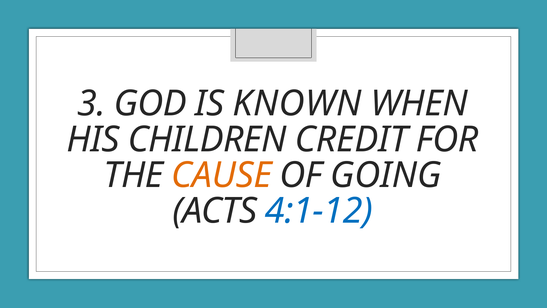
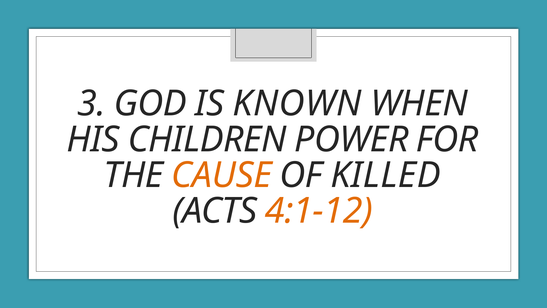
CREDIT: CREDIT -> POWER (351, 139)
GOING: GOING -> KILLED (386, 175)
4:1-12 colour: blue -> orange (319, 211)
